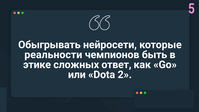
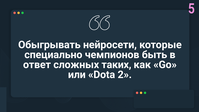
реальности: реальности -> специально (53, 55)
этике: этике -> ответ (37, 65)
ответ: ответ -> таких (116, 65)
